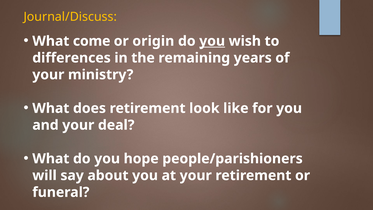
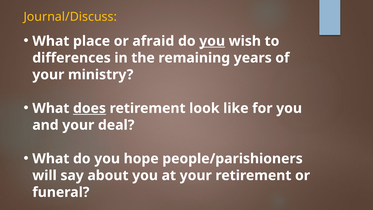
come: come -> place (92, 41)
origin: origin -> afraid (153, 41)
does underline: none -> present (89, 108)
